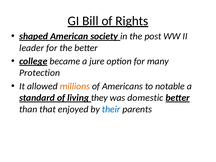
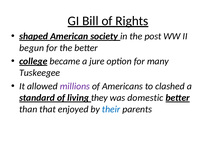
leader: leader -> begun (32, 48)
Protection: Protection -> Tuskeegee (40, 73)
millions colour: orange -> purple (75, 86)
notable: notable -> clashed (170, 86)
